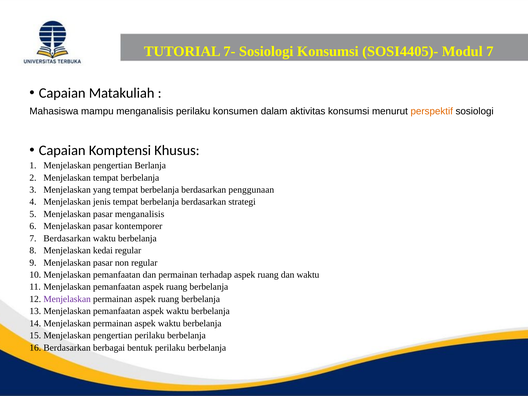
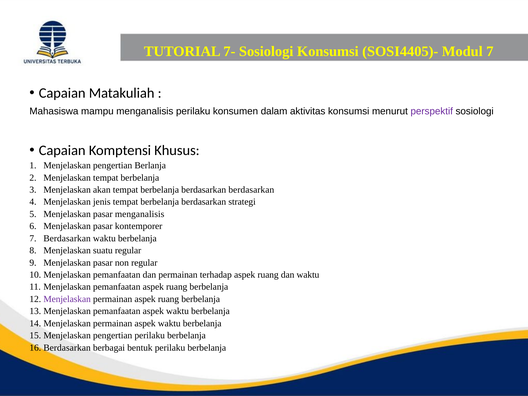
perspektif colour: orange -> purple (432, 111)
yang: yang -> akan (102, 190)
berdasarkan penggunaan: penggunaan -> berdasarkan (251, 190)
kedai: kedai -> suatu (103, 250)
